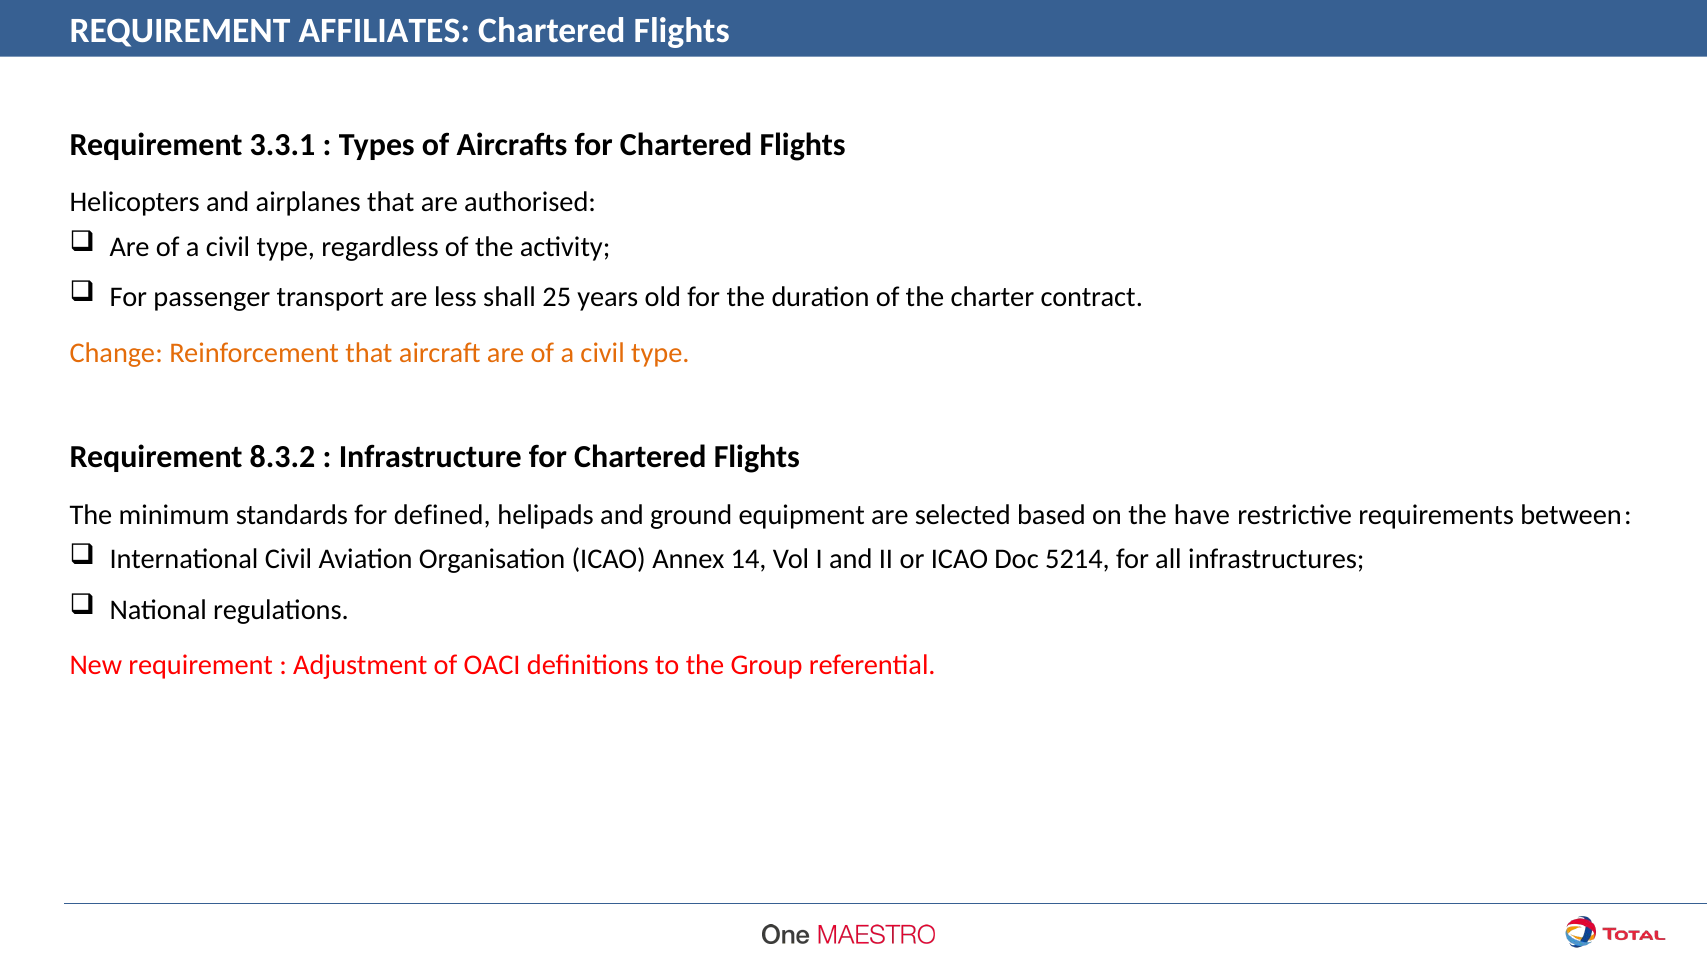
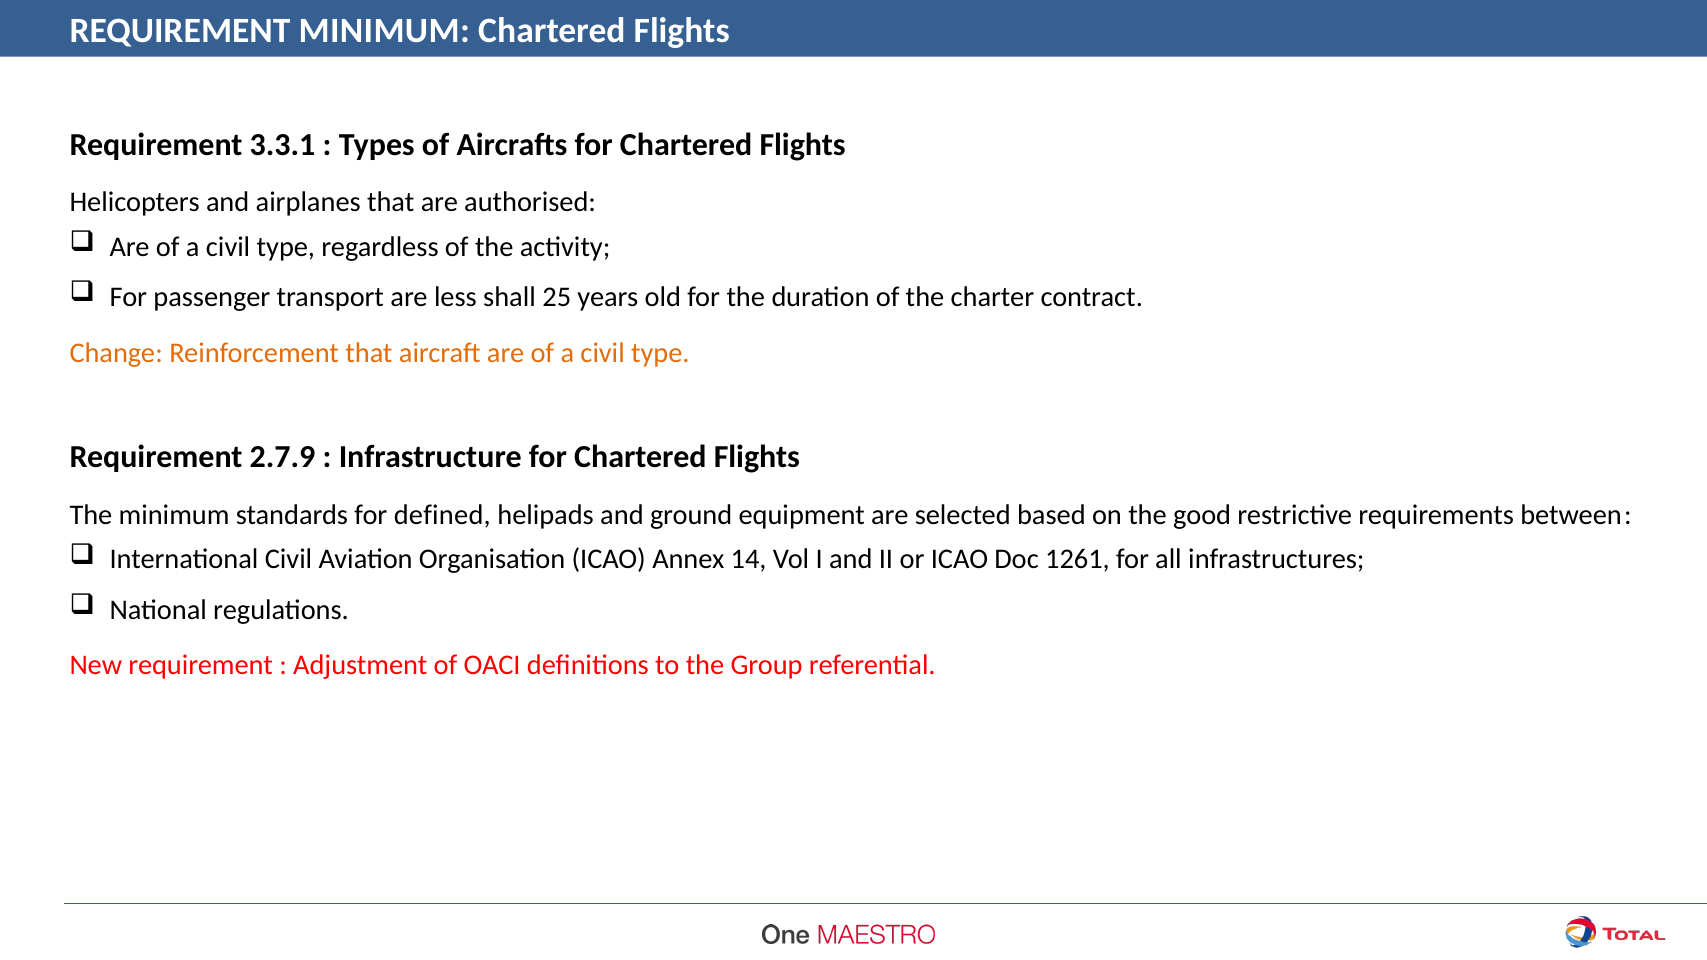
REQUIREMENT AFFILIATES: AFFILIATES -> MINIMUM (384, 31)
8.3.2: 8.3.2 -> 2.7.9 (282, 457)
have: have -> good (1202, 515)
5214: 5214 -> 1261 (1077, 560)
